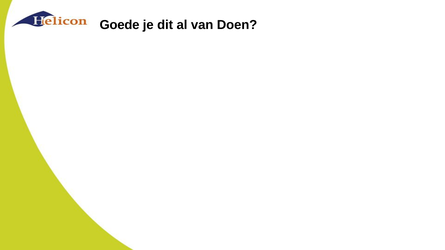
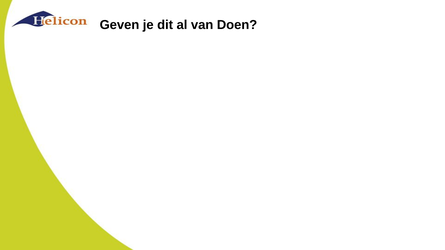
Goede: Goede -> Geven (119, 25)
